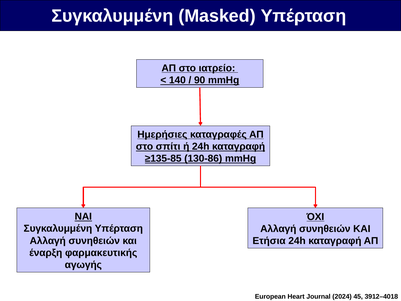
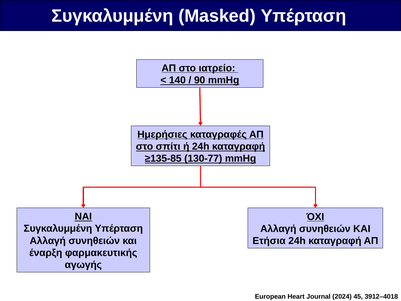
130-86: 130-86 -> 130-77 (203, 158)
